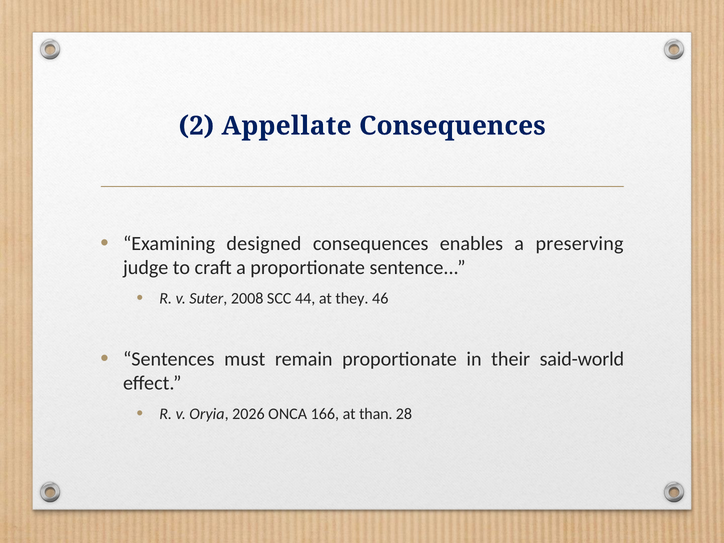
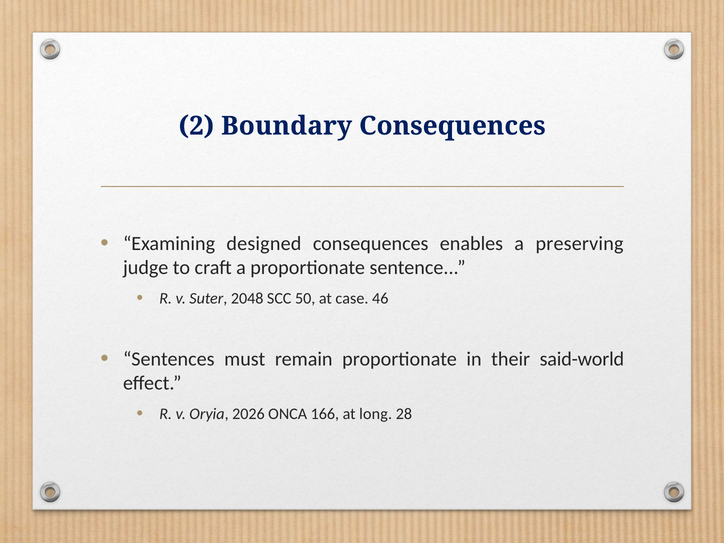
Appellate: Appellate -> Boundary (287, 126)
2008: 2008 -> 2048 (247, 298)
44: 44 -> 50 (305, 298)
they: they -> case (352, 298)
than: than -> long (376, 414)
